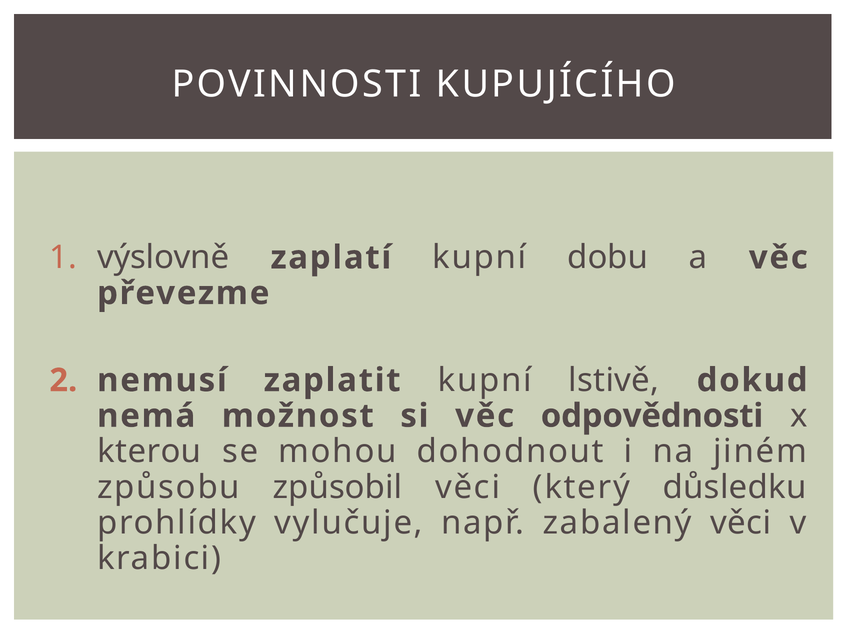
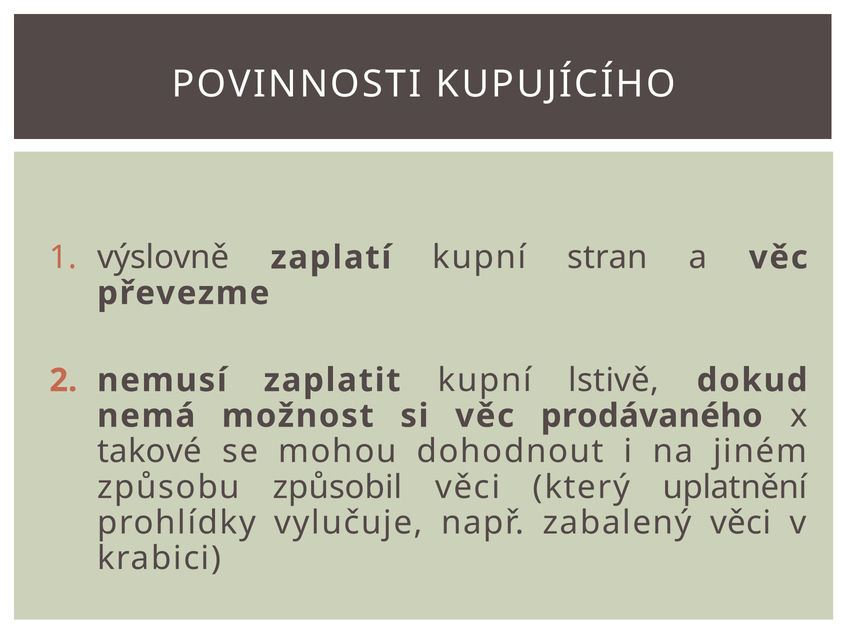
dobu: dobu -> stran (608, 258)
odpovědnosti: odpovědnosti -> prodávaného (652, 416)
kterou: kterou -> takové (149, 452)
důsledku: důsledku -> uplatnění (735, 487)
